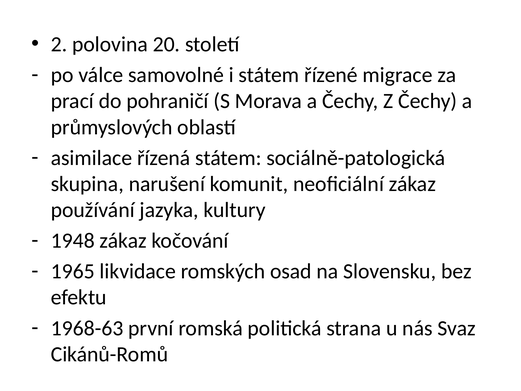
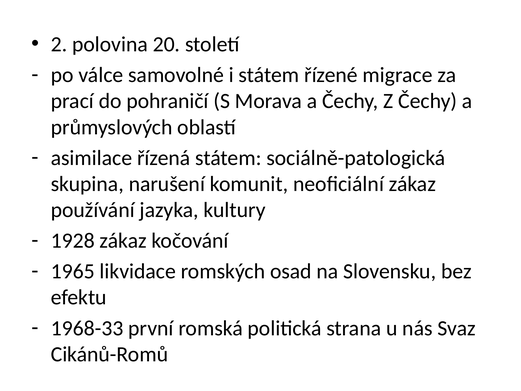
1948: 1948 -> 1928 (73, 241)
1968-63: 1968-63 -> 1968-33 (87, 328)
